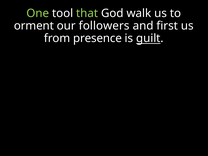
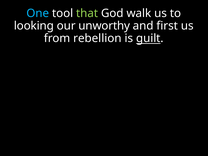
One colour: light green -> light blue (38, 13)
orment: orment -> looking (34, 26)
followers: followers -> unworthy (104, 26)
presence: presence -> rebellion (97, 38)
